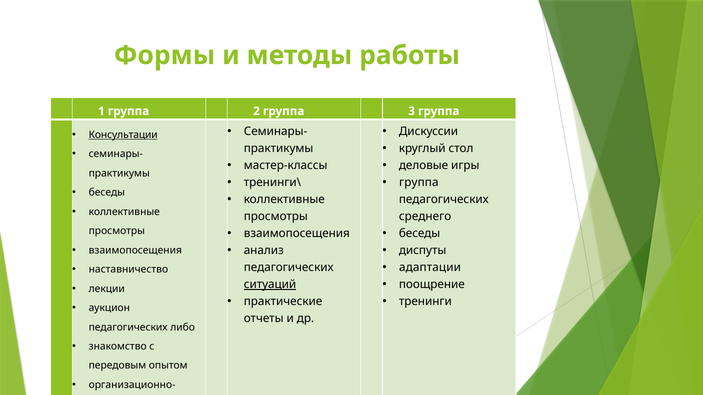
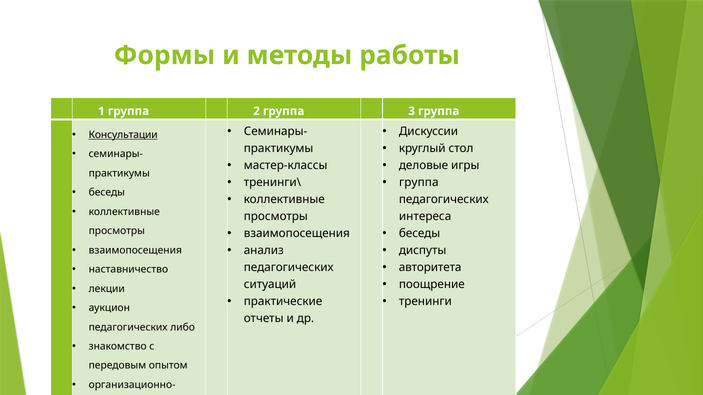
среднего: среднего -> интереса (425, 217)
адаптации: адаптации -> авторитета (430, 268)
ситуаций underline: present -> none (270, 285)
